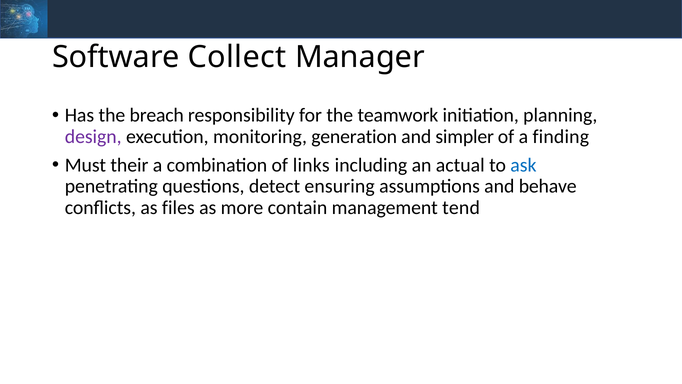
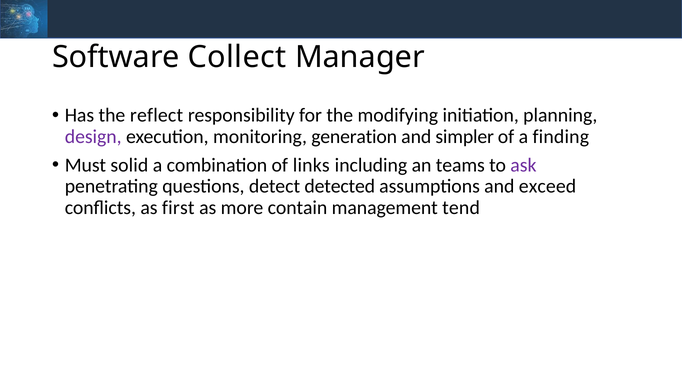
breach: breach -> reflect (157, 115)
teamwork: teamwork -> modifying (398, 115)
their: their -> solid (129, 165)
actual: actual -> teams (460, 165)
ask colour: blue -> purple (523, 165)
ensuring: ensuring -> detected (340, 186)
behave: behave -> exceed (548, 186)
files: files -> first (178, 208)
